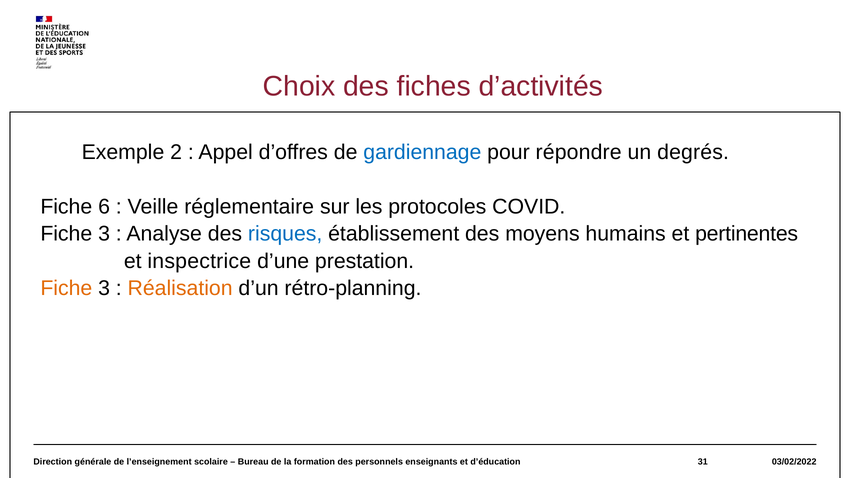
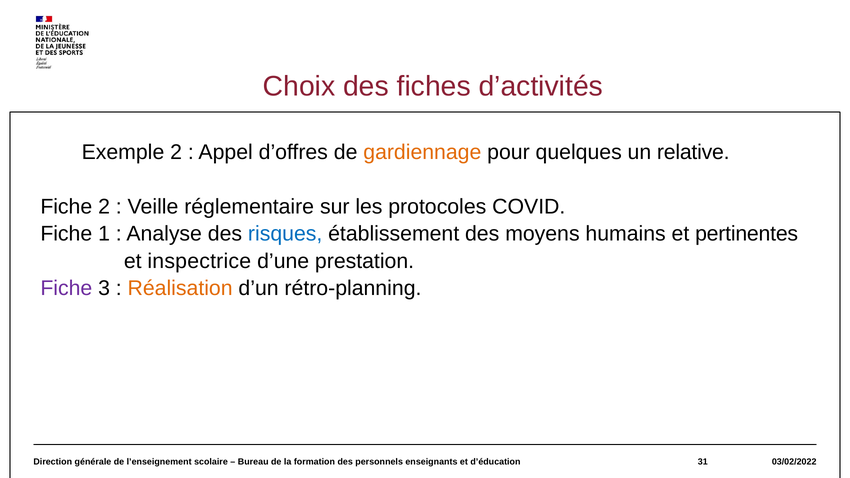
gardiennage colour: blue -> orange (422, 152)
répondre: répondre -> quelques (579, 152)
degrés: degrés -> relative (693, 152)
Fiche 6: 6 -> 2 (104, 207)
3: 3 -> 1 (104, 234)
Fiche colour: orange -> purple (66, 289)
